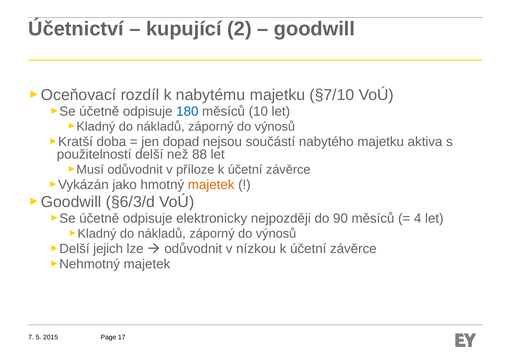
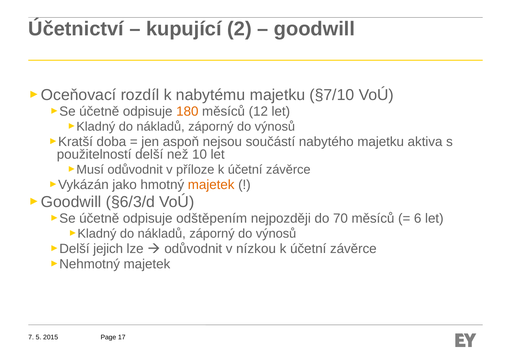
180 colour: blue -> orange (187, 112)
10: 10 -> 12 (258, 112)
dopad: dopad -> aspoň (181, 142)
88: 88 -> 10 (200, 155)
elektronicky: elektronicky -> odštěpením (212, 219)
90: 90 -> 70 (340, 219)
4: 4 -> 6 (418, 219)
